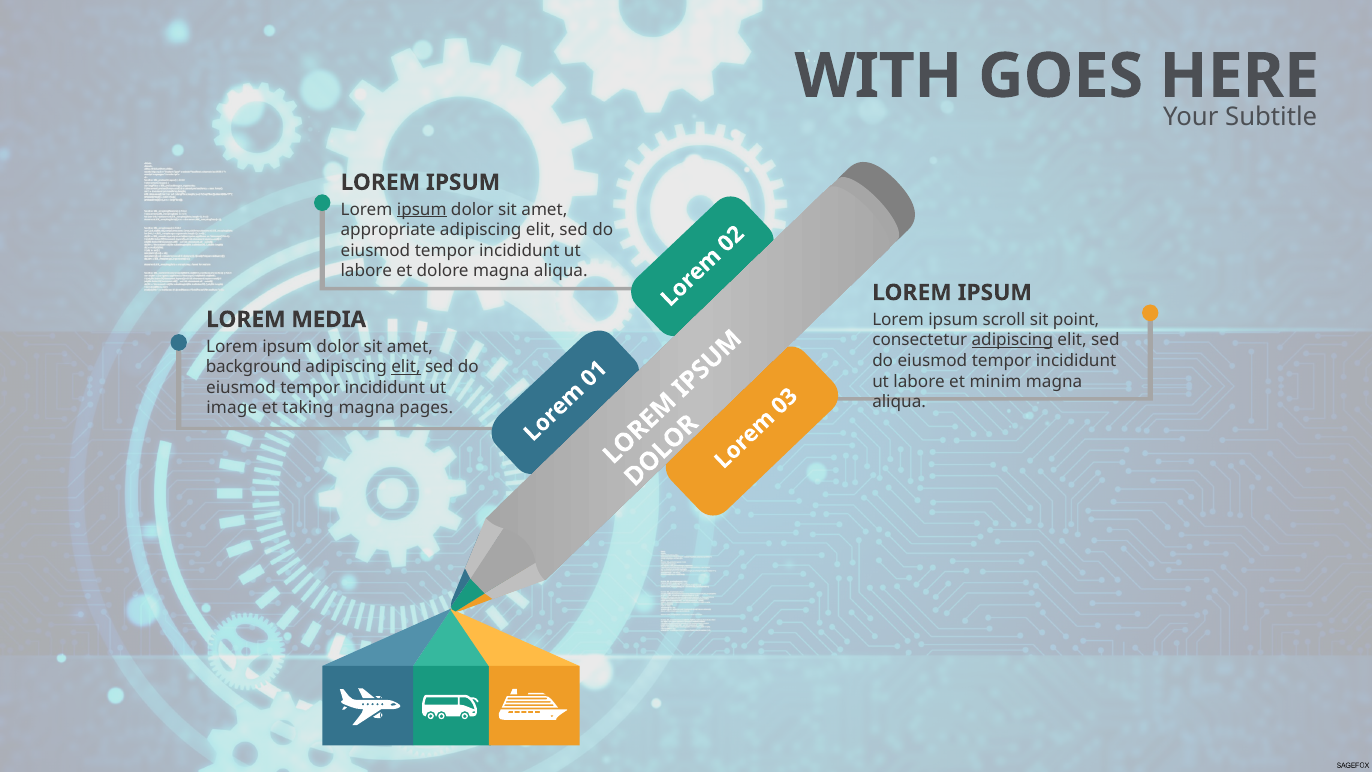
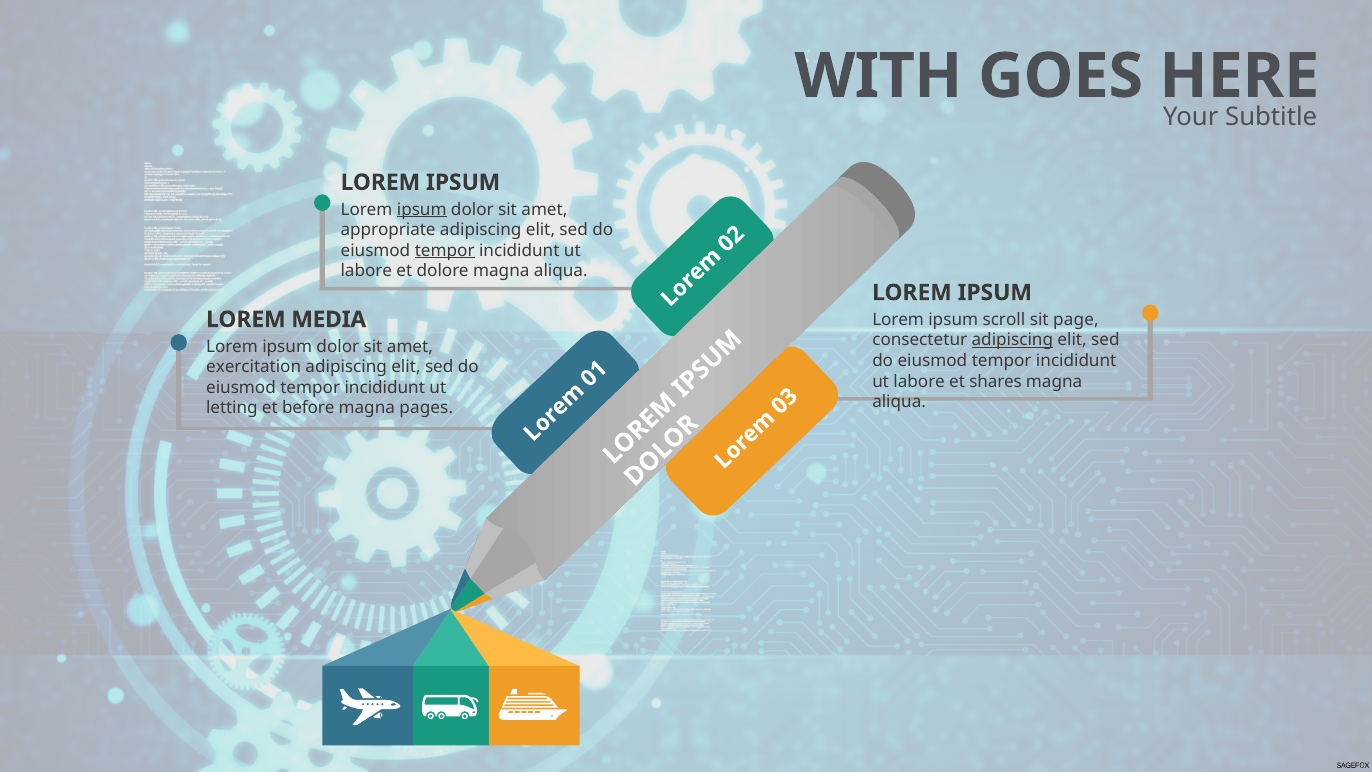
tempor underline: none -> present (445, 250)
point: point -> page (1076, 320)
background: background -> exercitation (254, 367)
elit underline: present -> none (406, 367)
minim: minim -> shares (996, 381)
image: image -> letting (232, 408)
taking: taking -> before (308, 408)
